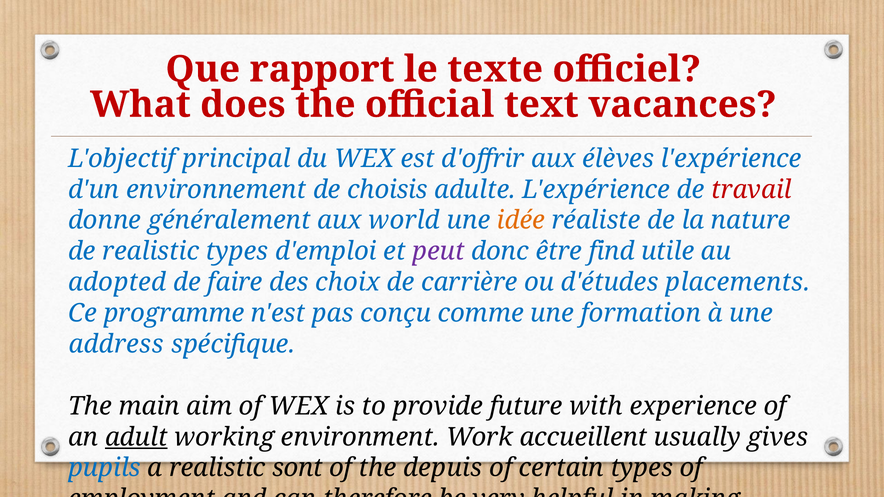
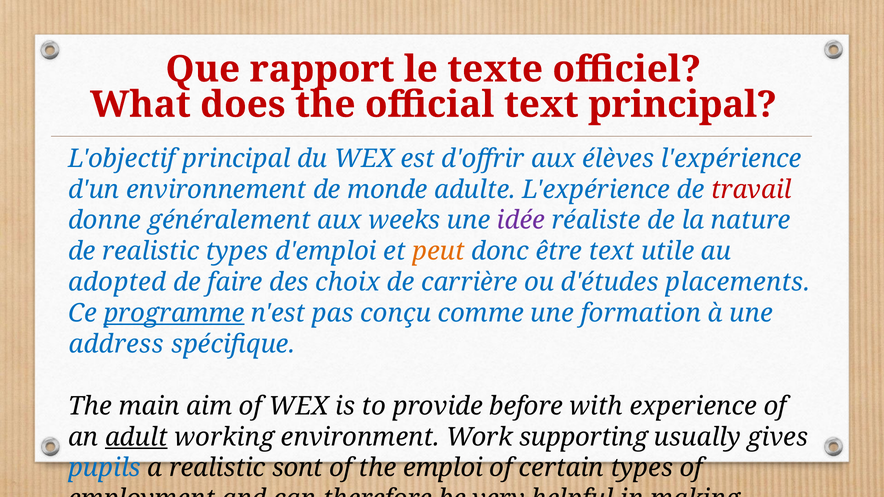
text vacances: vacances -> principal (682, 105)
choisis: choisis -> monde (387, 190)
world: world -> weeks (404, 221)
idée colour: orange -> purple (521, 221)
peut colour: purple -> orange (438, 252)
être find: find -> text (612, 252)
programme underline: none -> present (174, 313)
future: future -> before (526, 406)
accueillent: accueillent -> supporting (584, 437)
depuis: depuis -> emploi (443, 468)
